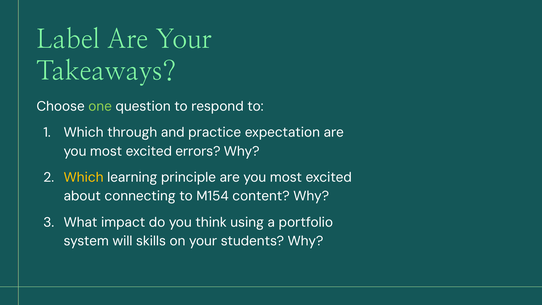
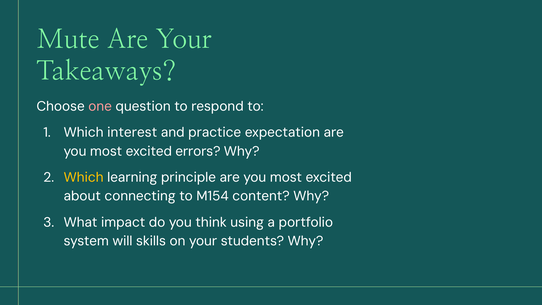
Label: Label -> Mute (68, 39)
one colour: light green -> pink (100, 106)
through: through -> interest (132, 132)
